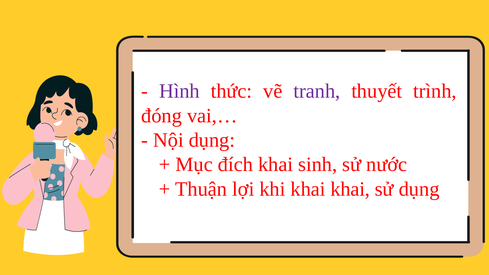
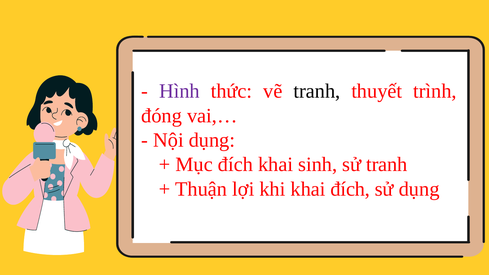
tranh colour: purple -> black (317, 91)
sử nước: nước -> tranh (387, 165)
khai khai: khai -> đích (350, 189)
